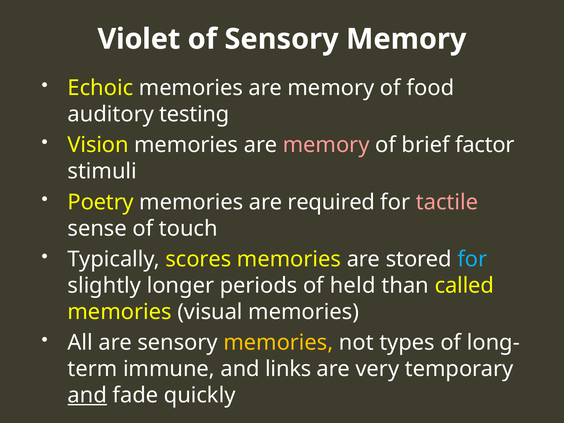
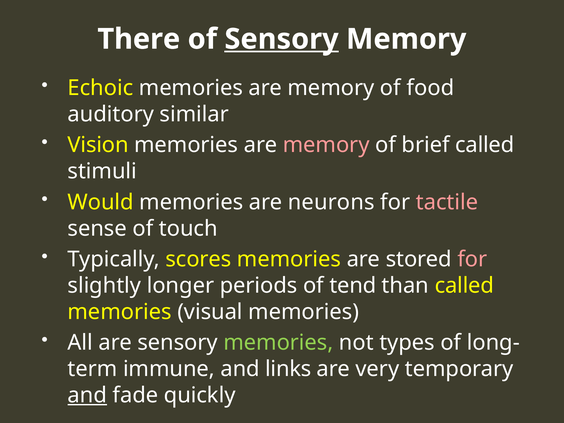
Violet: Violet -> There (139, 39)
Sensory underline: none -> present (282, 39)
testing: testing -> similar (194, 114)
brief factor: factor -> called (485, 145)
Poetry: Poetry -> Would (101, 202)
required: required -> neurons (331, 202)
for colour: light blue -> pink (472, 259)
held: held -> tend (353, 286)
memories colour: yellow -> light green (278, 343)
